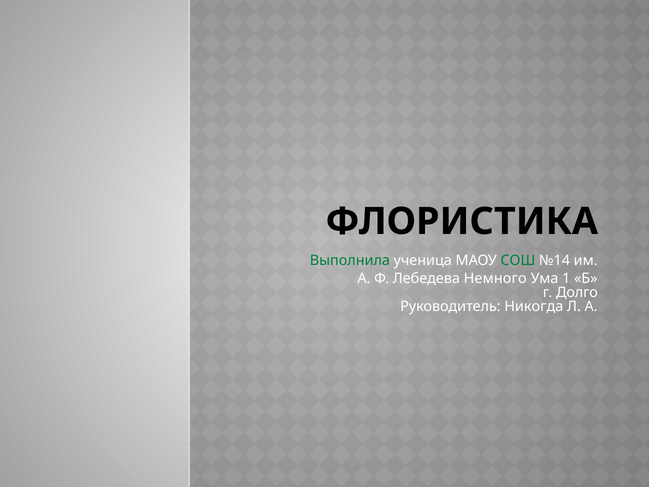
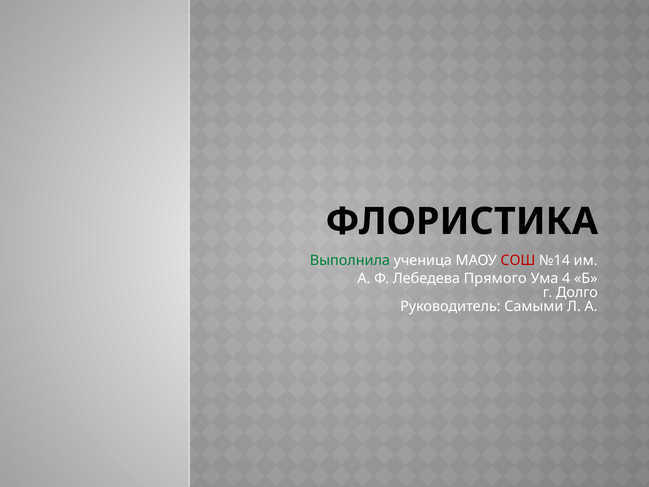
СОШ colour: green -> red (518, 260)
Немного: Немного -> Прямого (495, 279)
1: 1 -> 4 (566, 279)
Никогда: Никогда -> Самыми (534, 306)
